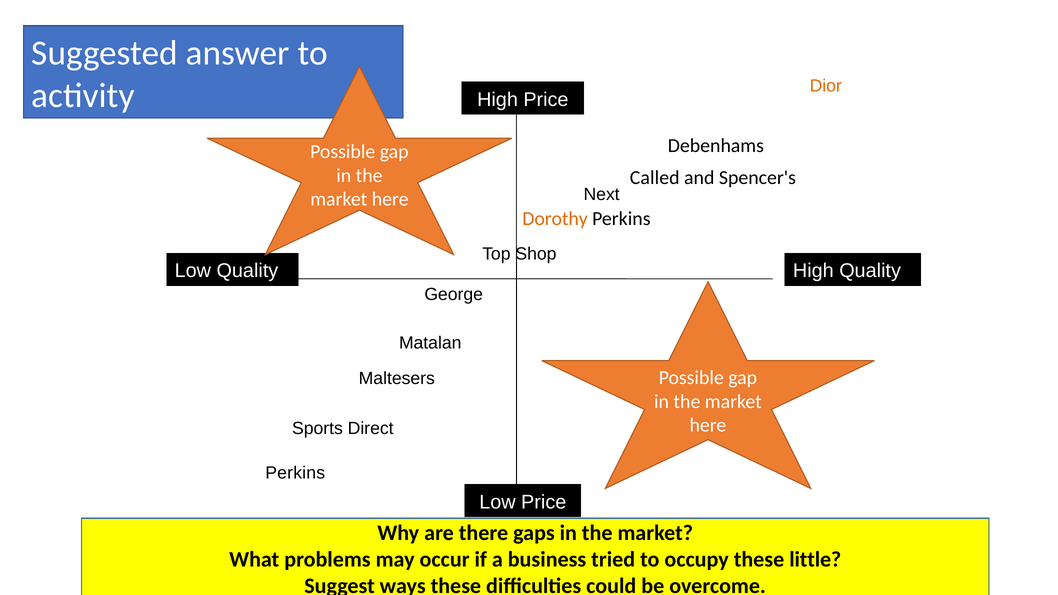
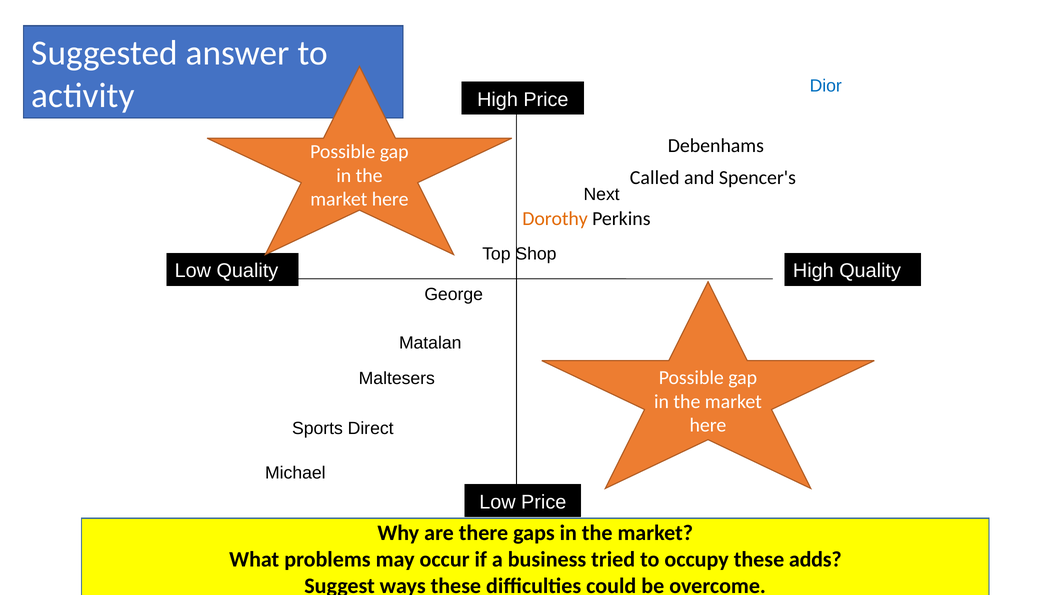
Dior colour: orange -> blue (826, 86)
Perkins: Perkins -> Michael (295, 473)
little: little -> adds (815, 560)
